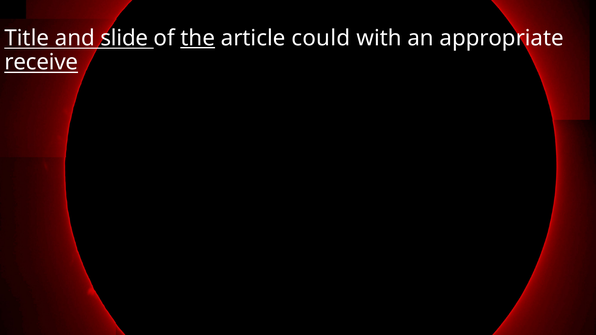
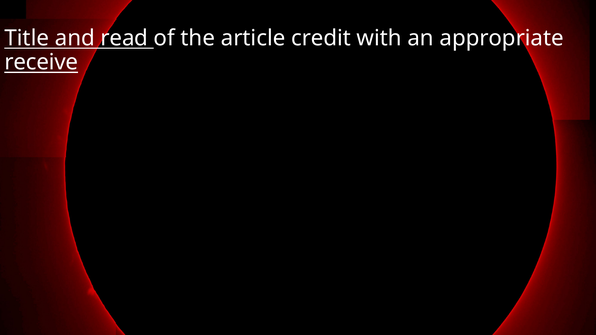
slide: slide -> read (124, 38)
the underline: present -> none (198, 38)
could: could -> credit (321, 38)
